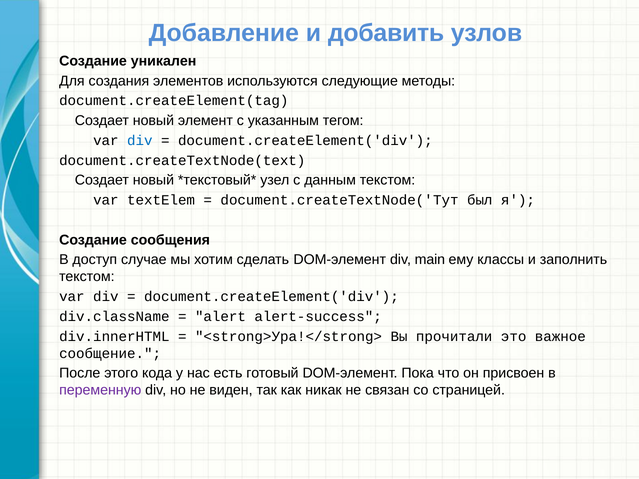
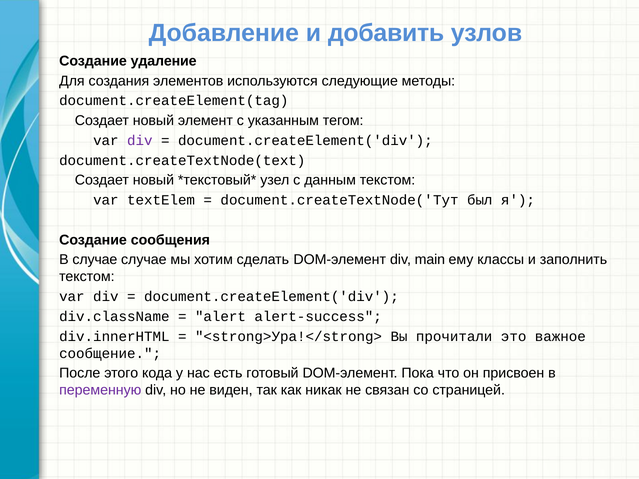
уникален: уникален -> удаление (164, 61)
div colour: blue -> purple (140, 141)
В доступ: доступ -> случае (95, 260)
